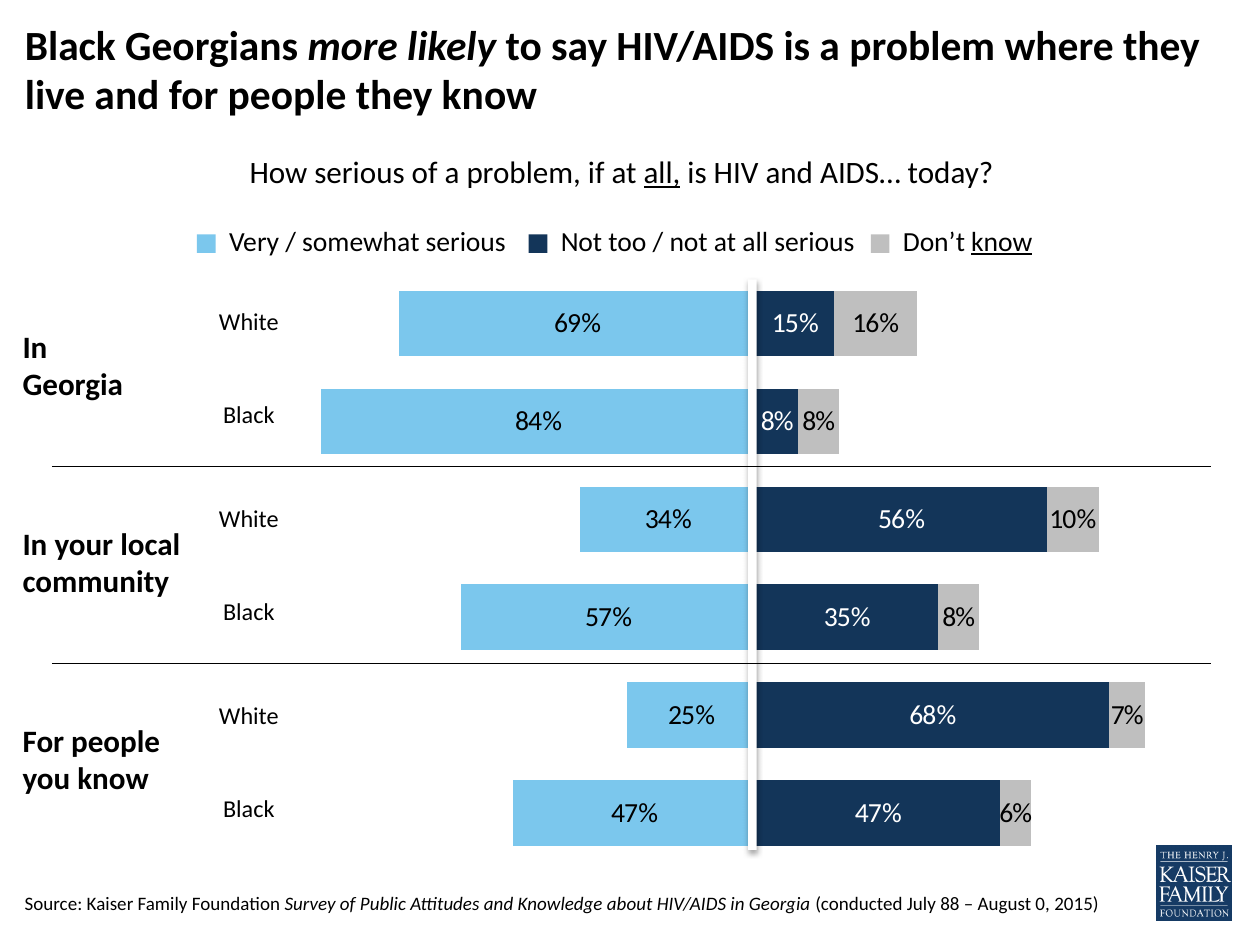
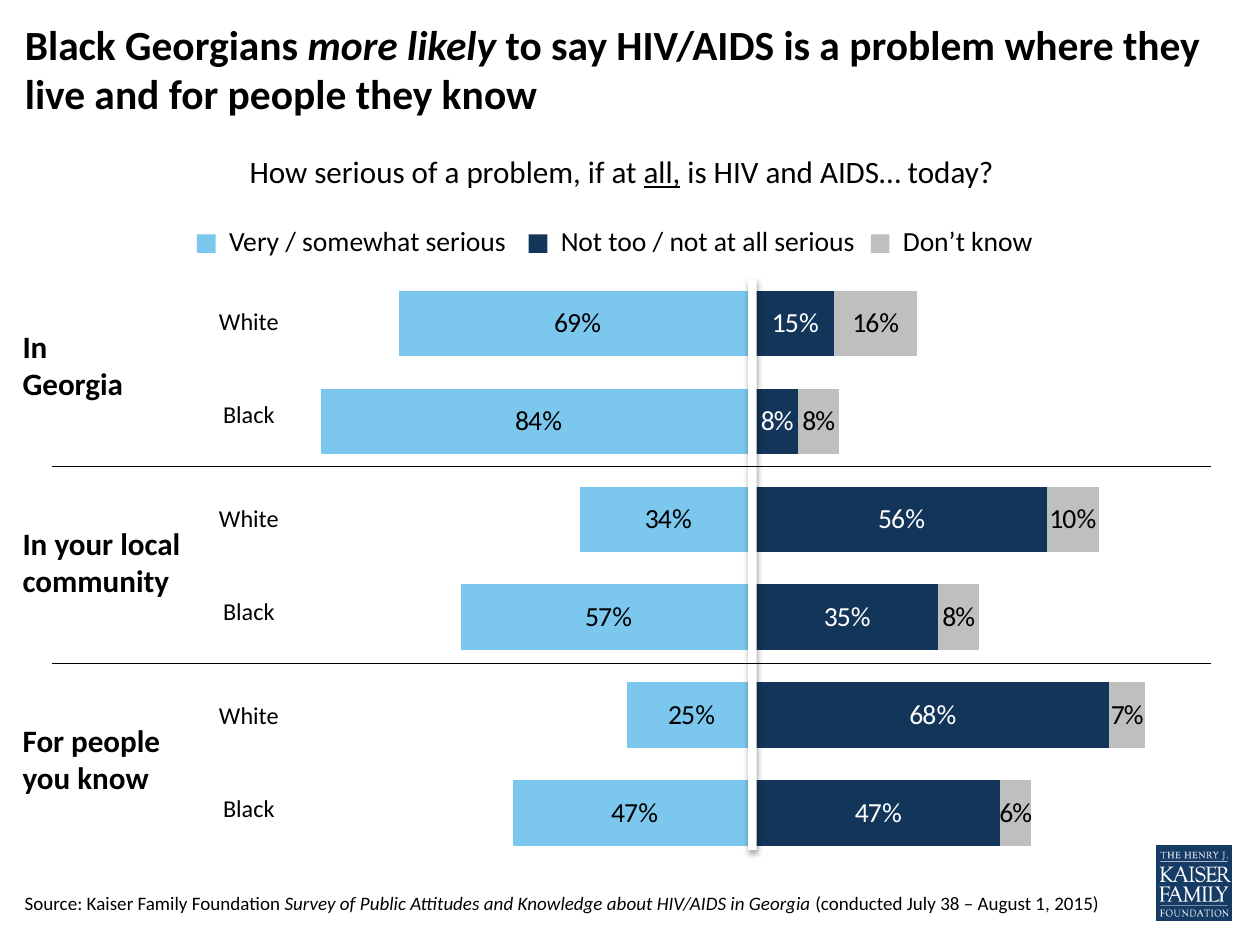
know underline: present -> none (1002, 242)
88: 88 -> 38 (950, 904)
0: 0 -> 1 (1043, 904)
